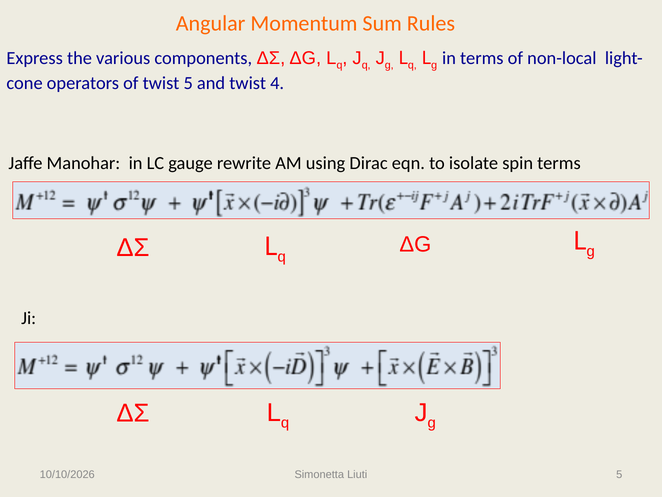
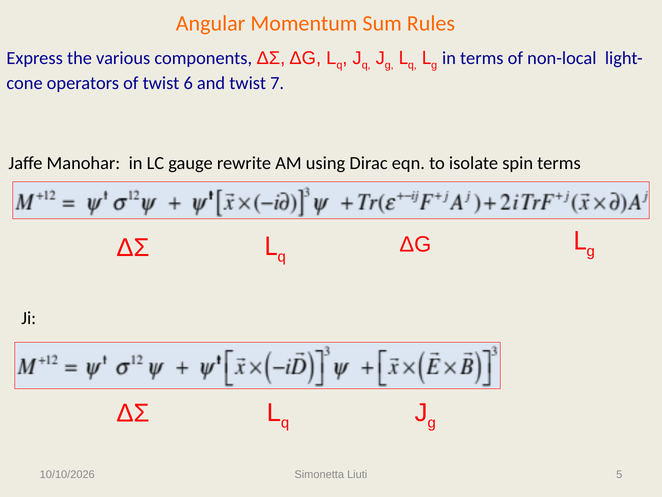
twist 5: 5 -> 6 (188, 83)
4: 4 -> 7 (277, 83)
